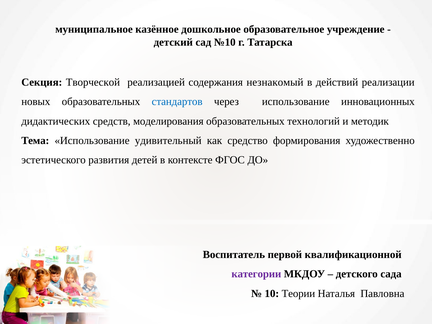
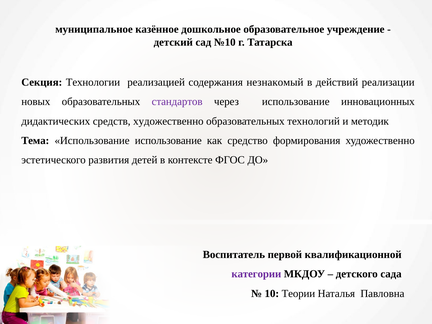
Творческой: Творческой -> Технологии (93, 82)
стандартов colour: blue -> purple (177, 102)
средств моделирования: моделирования -> художественно (168, 121)
Использование удивительный: удивительный -> использование (168, 141)
